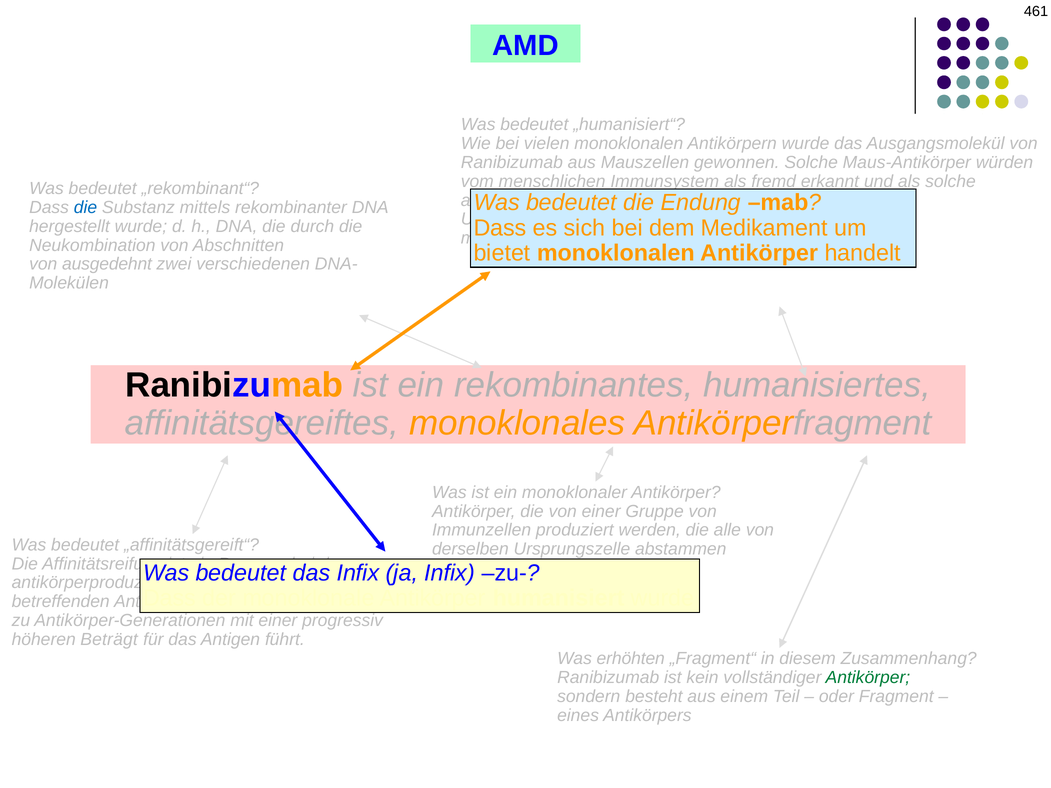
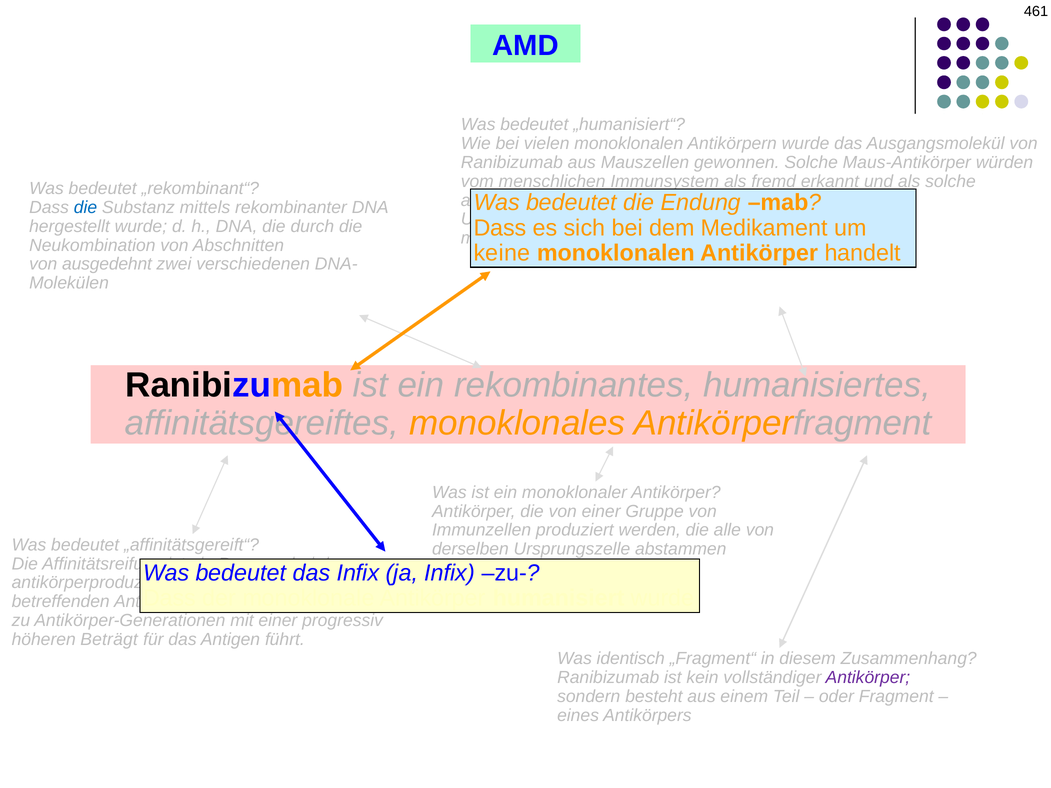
bietet: bietet -> keine (502, 253)
erhöhten: erhöhten -> identisch (631, 659)
Antikörper colour: green -> purple (868, 678)
